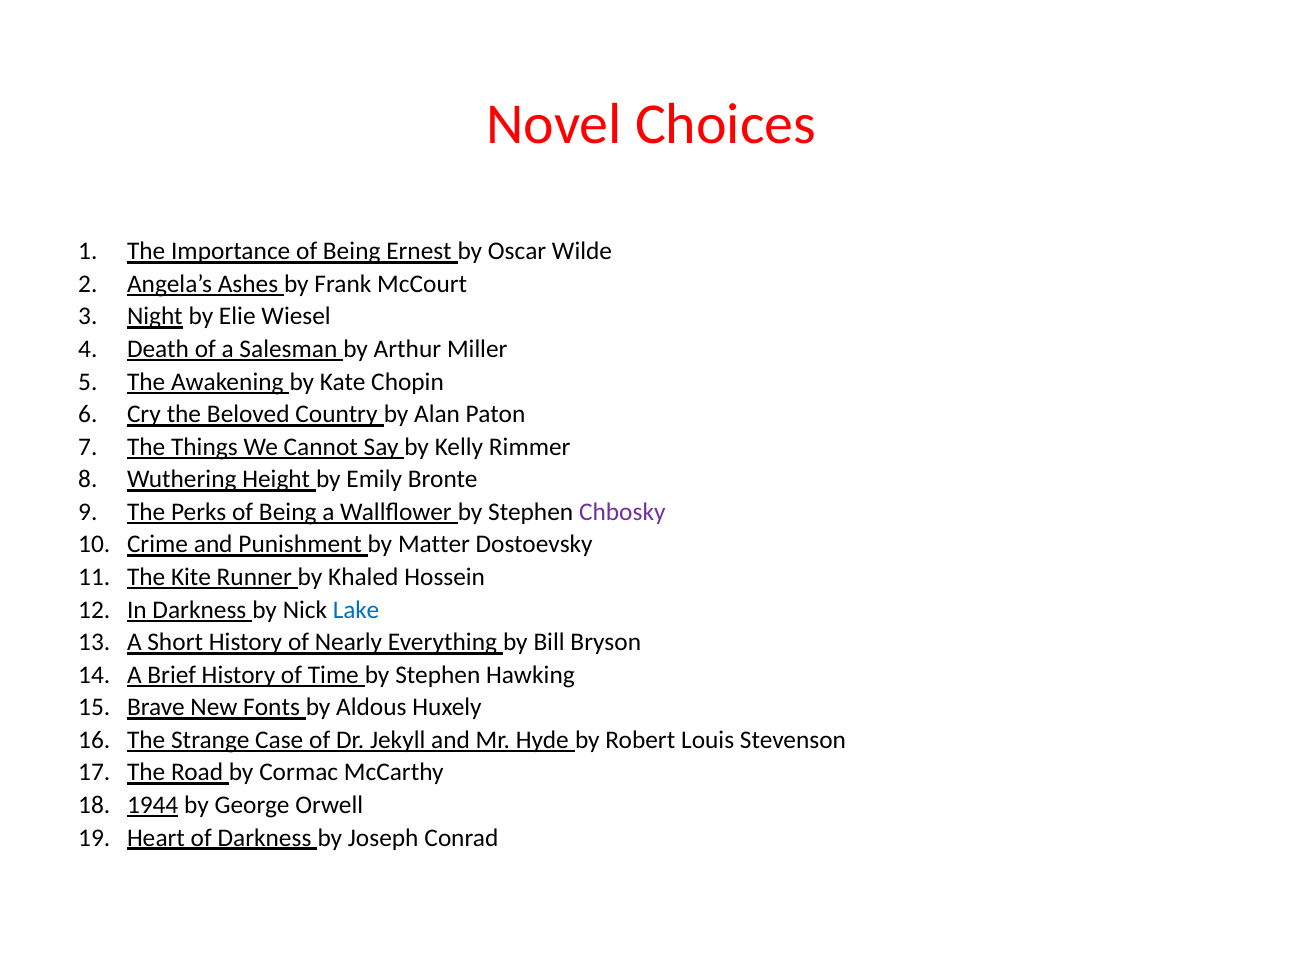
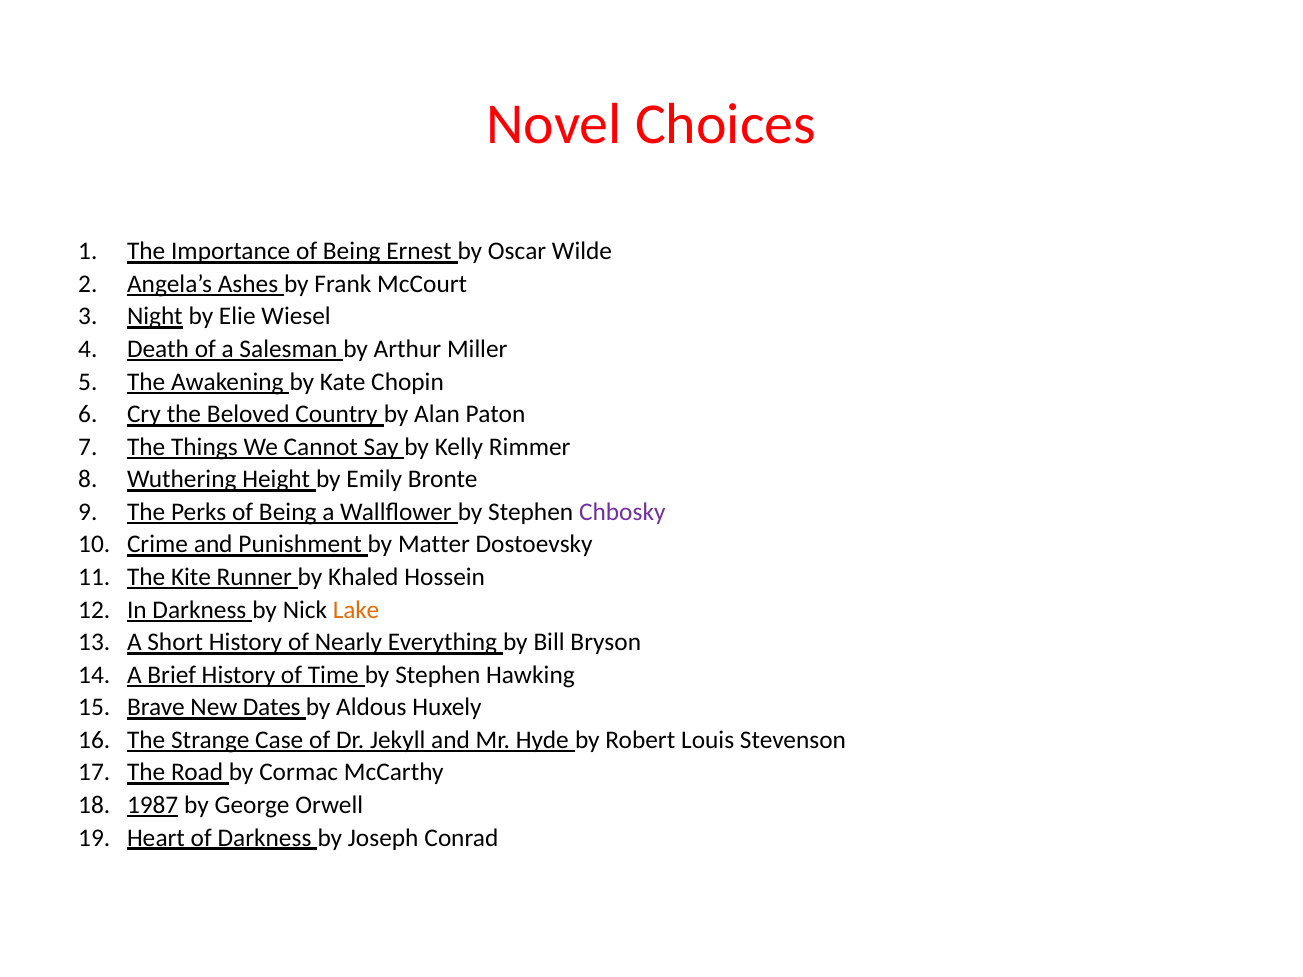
Lake colour: blue -> orange (356, 610)
Fonts: Fonts -> Dates (272, 708)
1944: 1944 -> 1987 (153, 805)
